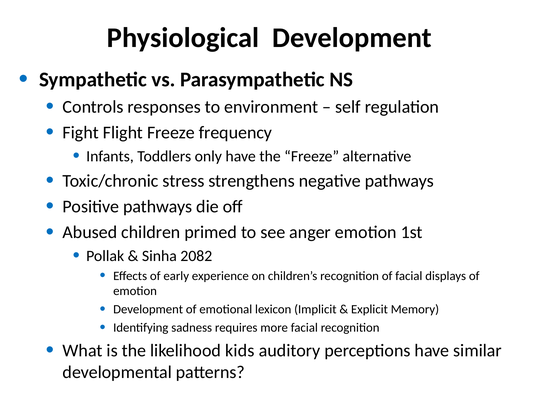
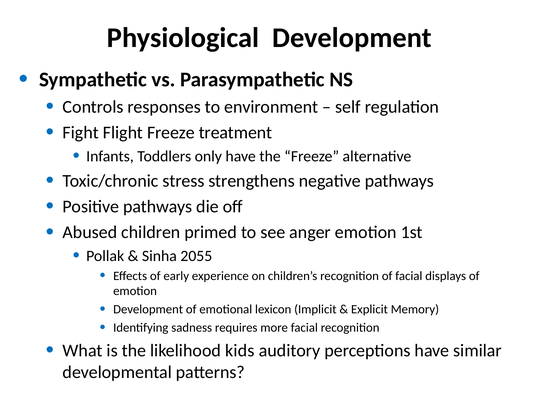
frequency: frequency -> treatment (235, 133)
2082: 2082 -> 2055 (196, 256)
